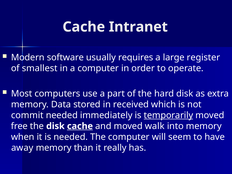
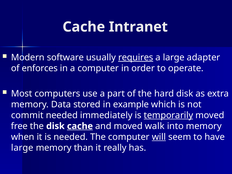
requires underline: none -> present (136, 57)
register: register -> adapter (203, 57)
smallest: smallest -> enforces (40, 68)
received: received -> example (131, 104)
will underline: none -> present (159, 137)
away: away -> large (22, 148)
